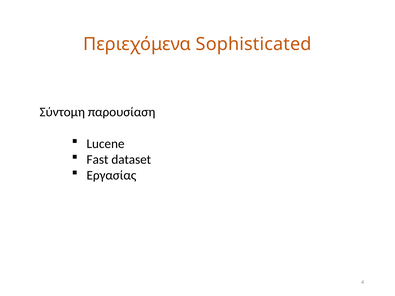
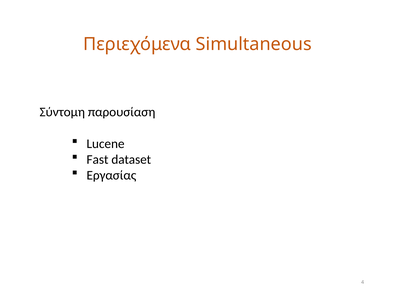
Sophisticated: Sophisticated -> Simultaneous (254, 44)
